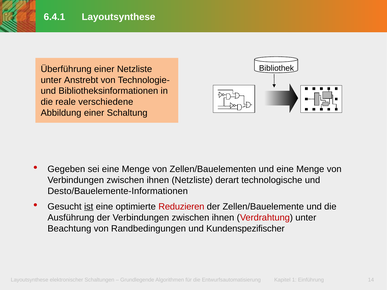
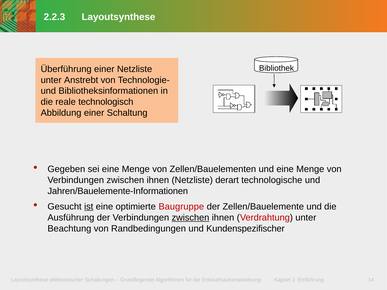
6.4.1: 6.4.1 -> 2.2.3 (54, 17)
verschiedene: verschiedene -> technologisch (106, 102)
Desto/Bauelemente-Informationen: Desto/Bauelemente-Informationen -> Jahren/Bauelemente-Informationen (118, 191)
Reduzieren: Reduzieren -> Baugruppe (181, 207)
zwischen underline: none -> present (190, 218)
